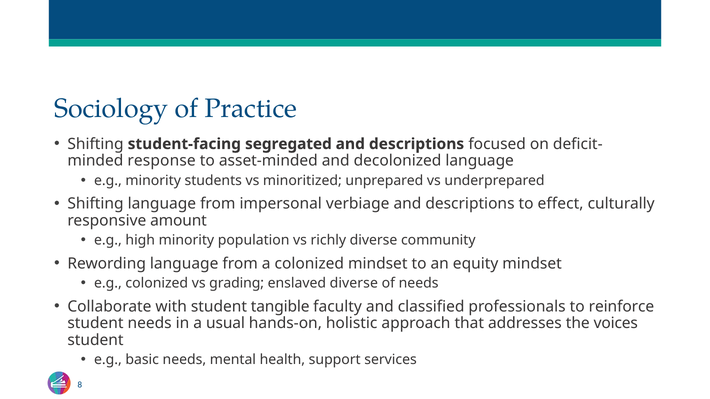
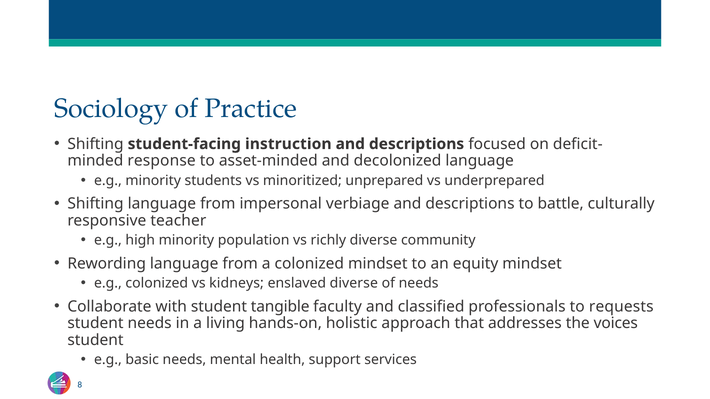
segregated: segregated -> instruction (288, 144)
effect: effect -> battle (561, 204)
amount: amount -> teacher (178, 221)
grading: grading -> kidneys (237, 283)
reinforce: reinforce -> requests (621, 307)
usual: usual -> living (225, 324)
